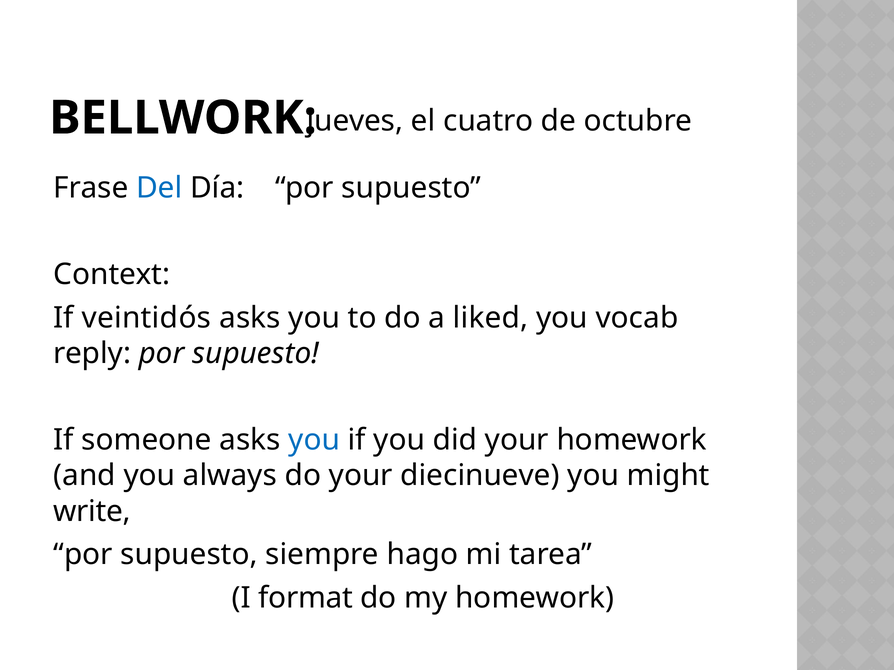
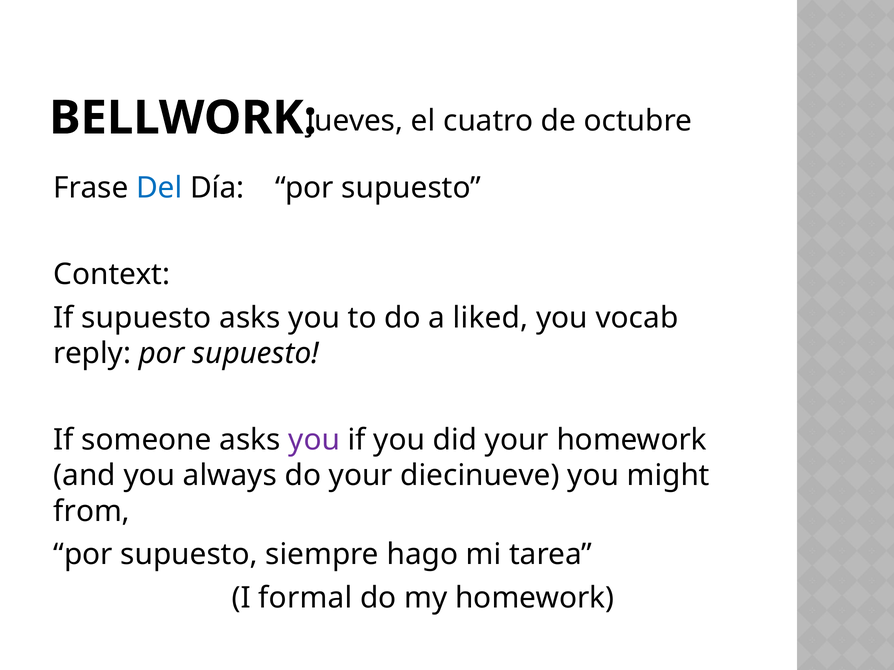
If veintidós: veintidós -> supuesto (146, 318)
you colour: blue -> purple (314, 440)
write: write -> from (92, 512)
format: format -> formal (305, 598)
